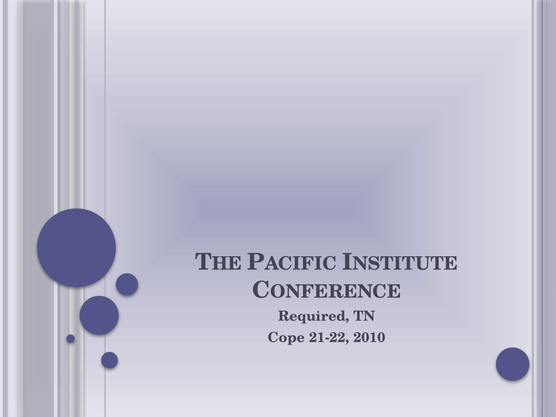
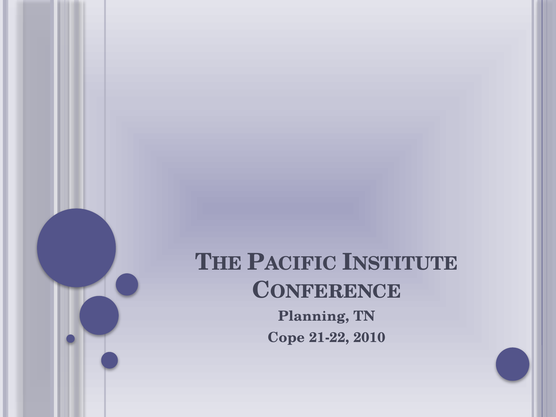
Required: Required -> Planning (314, 316)
